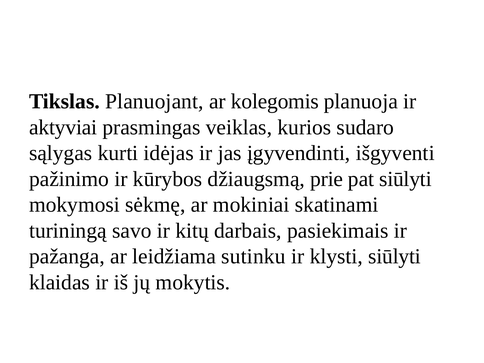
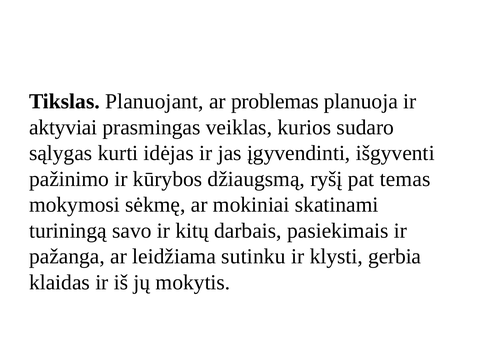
kolegomis: kolegomis -> problemas (275, 102)
prie: prie -> ryšį (326, 179)
pat siūlyti: siūlyti -> temas (405, 179)
klysti siūlyti: siūlyti -> gerbia (395, 256)
